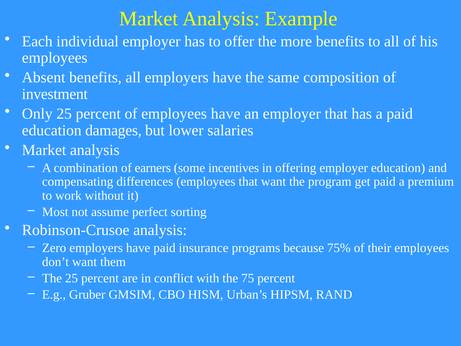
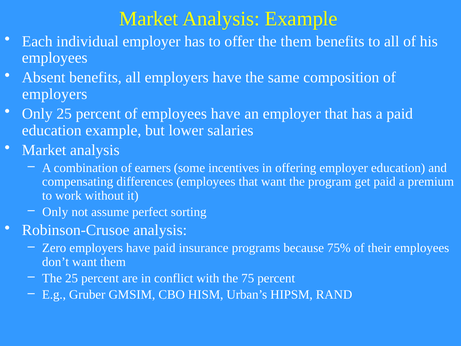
the more: more -> them (296, 41)
investment: investment -> employers (55, 94)
education damages: damages -> example (113, 130)
Most: Most -> Only (55, 212)
